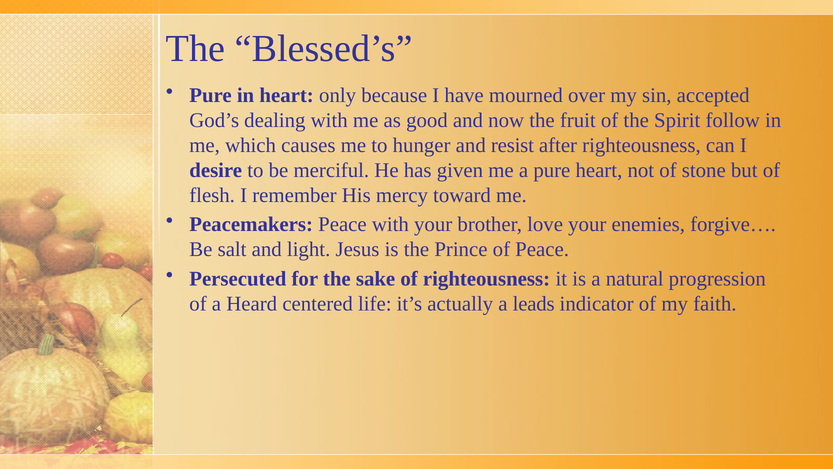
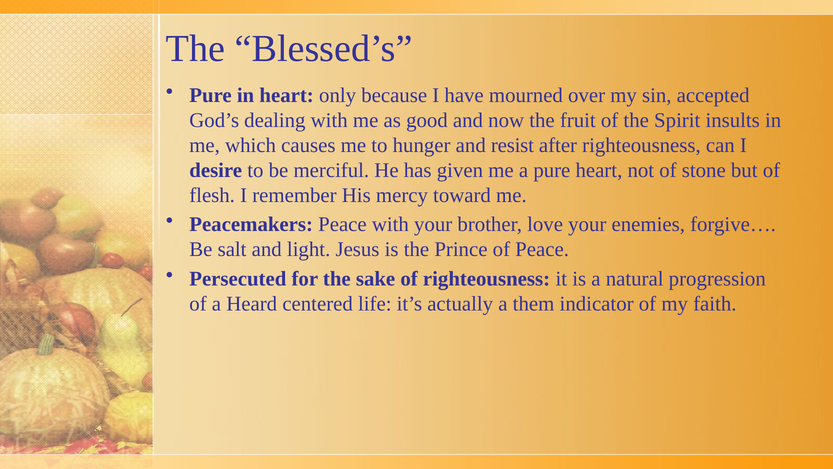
follow: follow -> insults (733, 120)
leads: leads -> them (534, 303)
